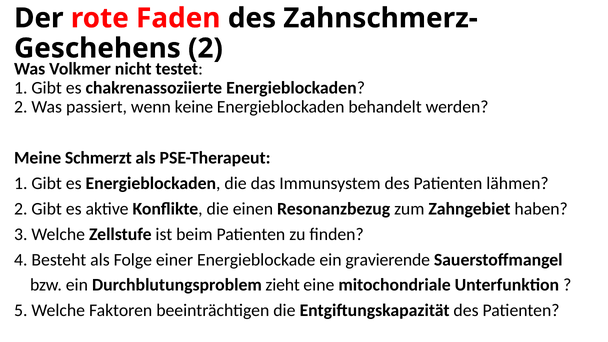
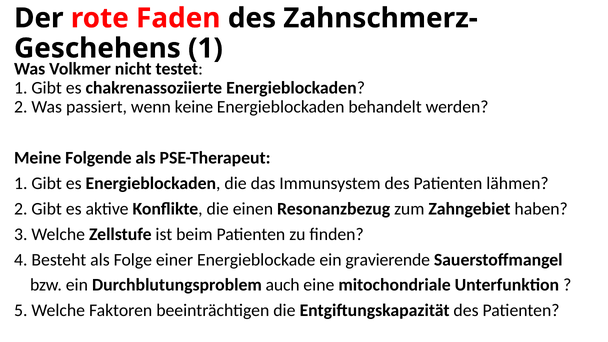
2: 2 -> 1 (205, 48)
Schmerzt: Schmerzt -> Folgende (98, 158)
zieht: zieht -> auch (283, 285)
